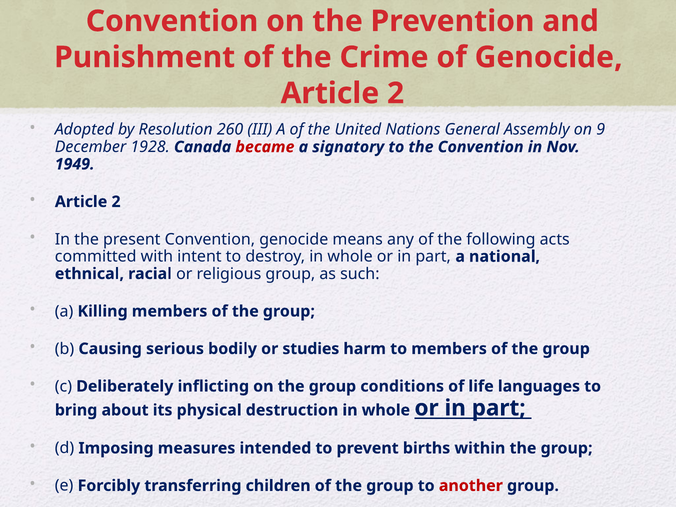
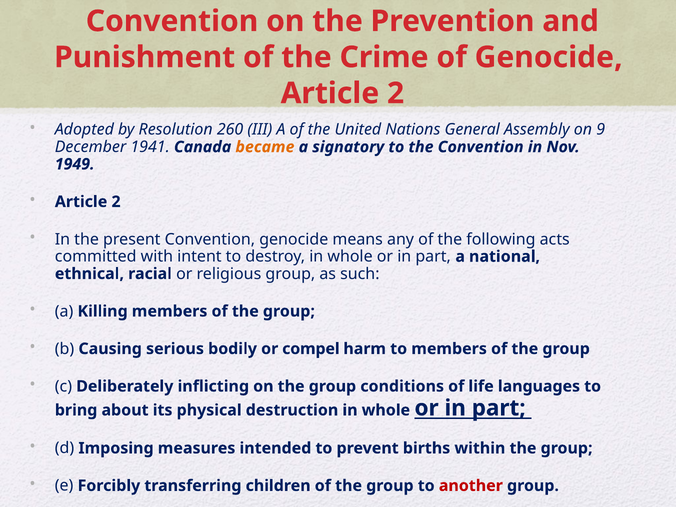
1928: 1928 -> 1941 (150, 147)
became colour: red -> orange (265, 147)
studies: studies -> compel (311, 349)
